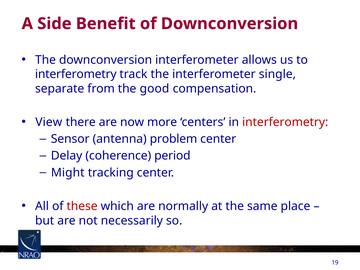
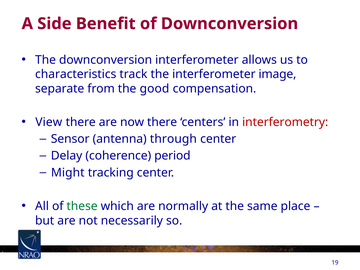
interferometry: interferometry -> characteristics (76, 74)
single: single -> image (277, 74)
now more: more -> there (162, 122)
problem: problem -> through (173, 139)
these colour: red -> green (82, 206)
